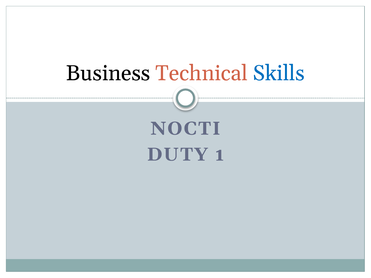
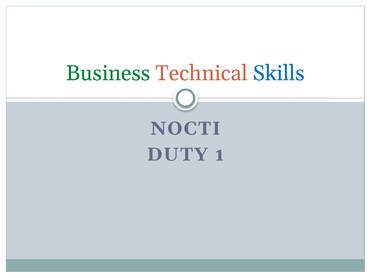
Business colour: black -> green (108, 73)
